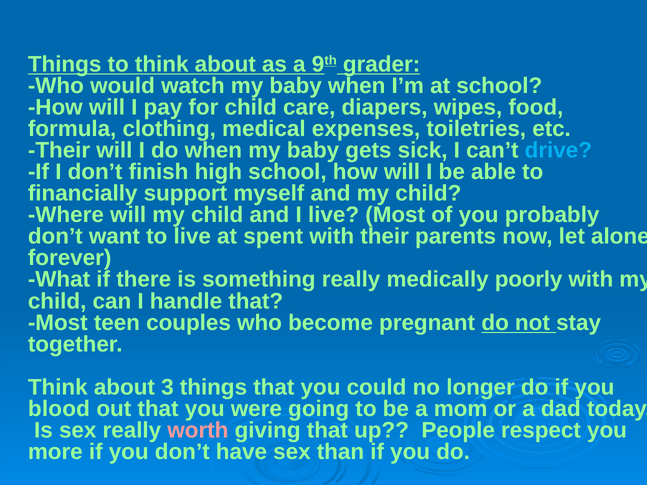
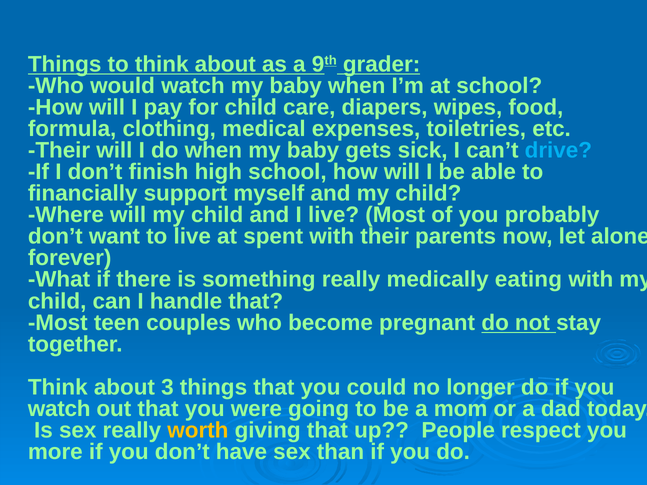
poorly: poorly -> eating (528, 280)
blood: blood -> watch (59, 409)
worth colour: pink -> yellow (198, 431)
